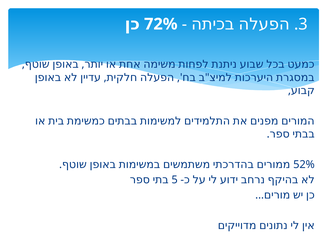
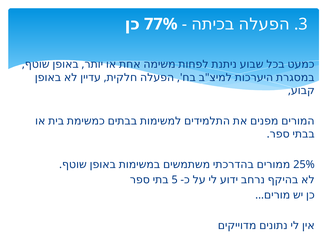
72%: 72% -> 77% (161, 24)
52%: 52% -> 25% (304, 165)
